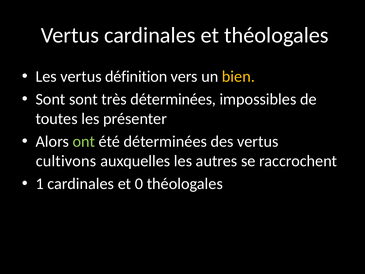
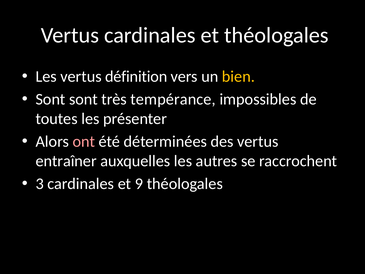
très déterminées: déterminées -> tempérance (173, 99)
ont colour: light green -> pink (84, 141)
cultivons: cultivons -> entraîner (66, 161)
1: 1 -> 3 (40, 184)
0: 0 -> 9 (139, 184)
